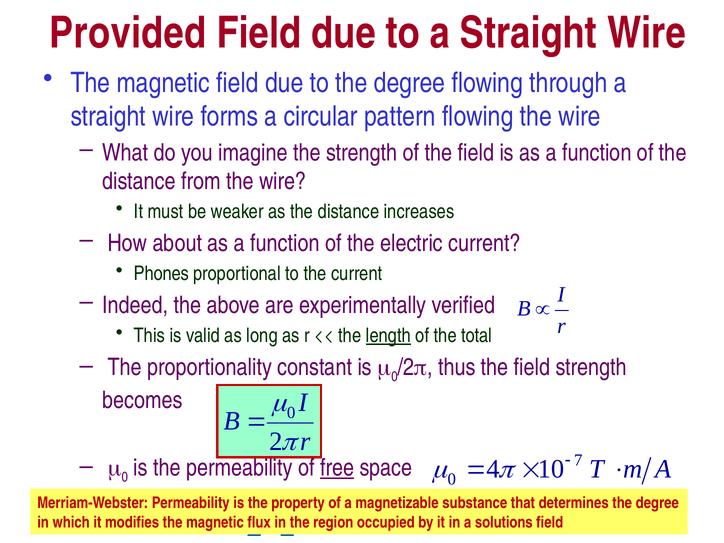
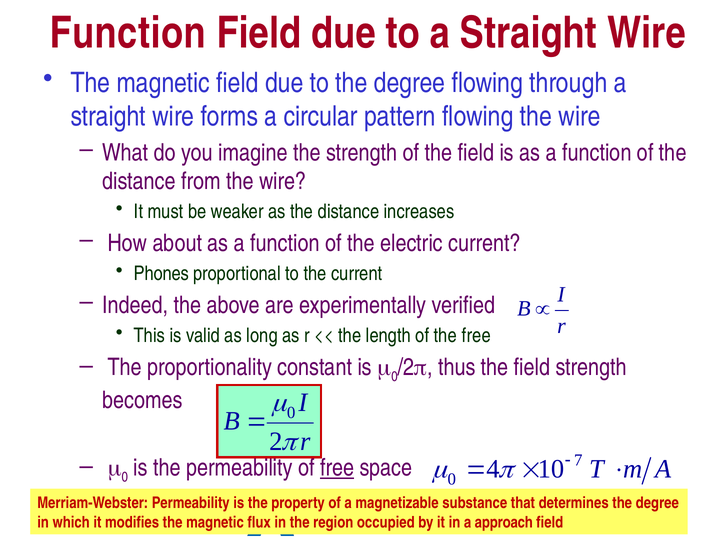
Provided: Provided -> Function (128, 33)
length underline: present -> none (388, 336)
the total: total -> free (476, 336)
solutions: solutions -> approach (504, 522)
